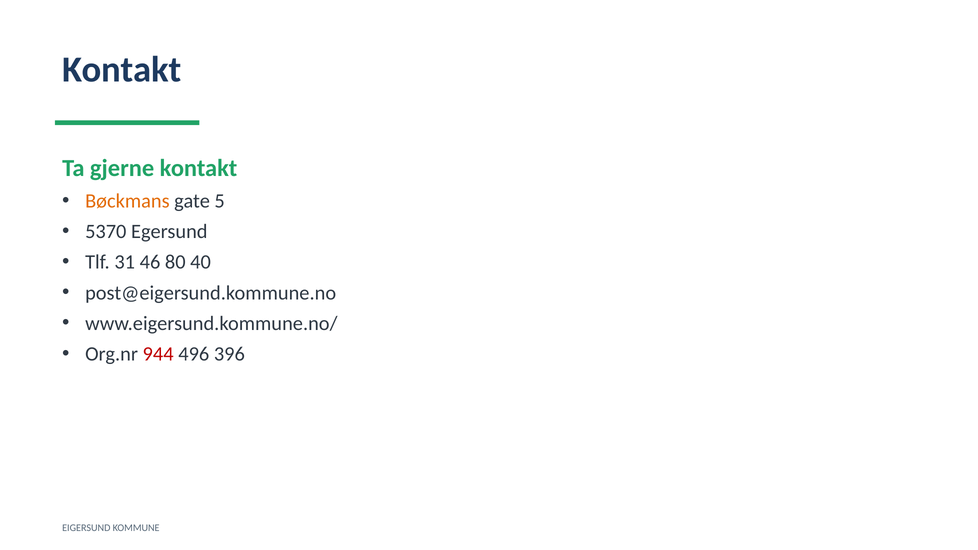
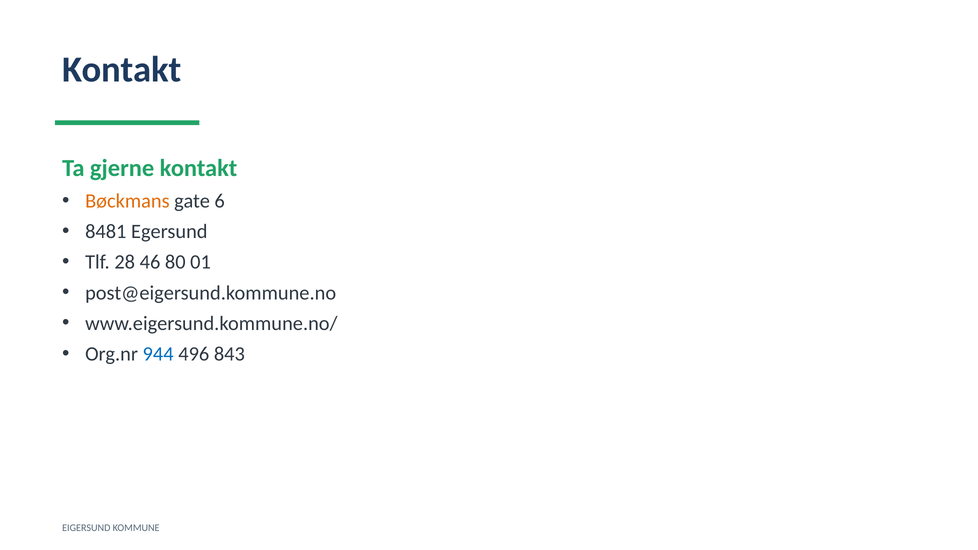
5: 5 -> 6 (220, 201)
5370: 5370 -> 8481 (106, 232)
31: 31 -> 28 (125, 262)
40: 40 -> 01 (201, 262)
944 colour: red -> blue (158, 354)
396: 396 -> 843 (229, 354)
